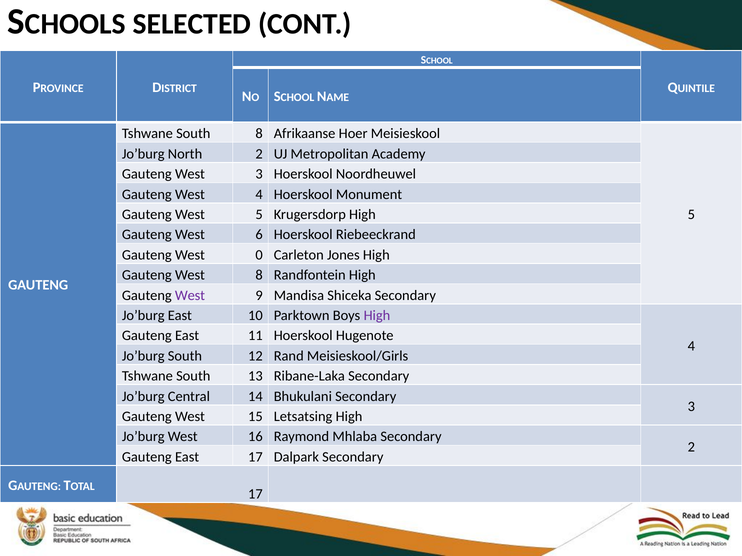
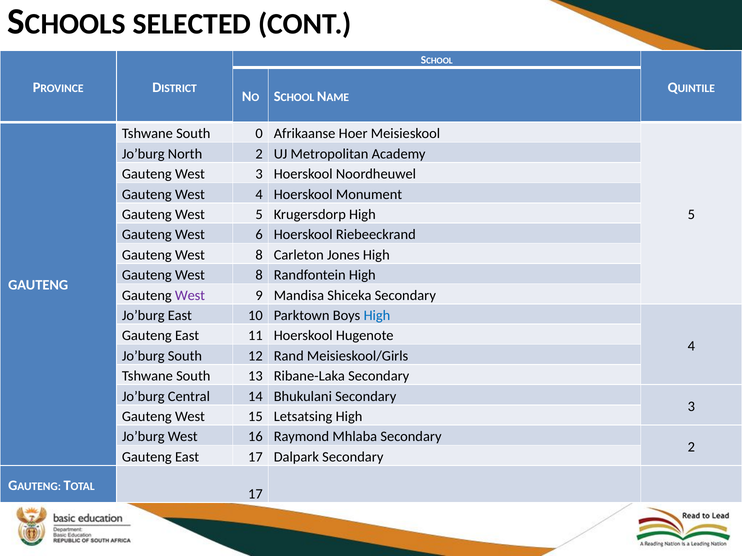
South 8: 8 -> 0 (259, 134)
0: 0 -> 8 (259, 255)
High colour: purple -> blue (377, 316)
